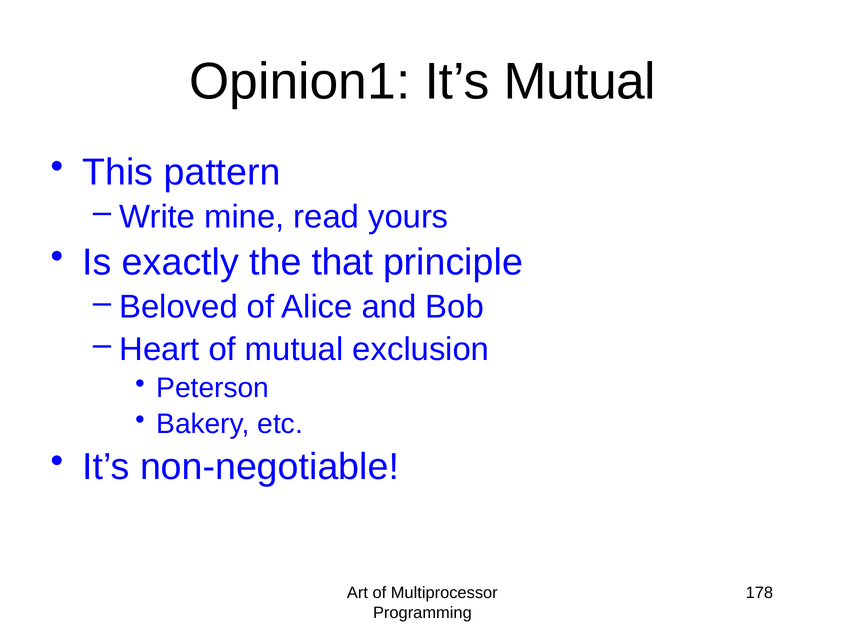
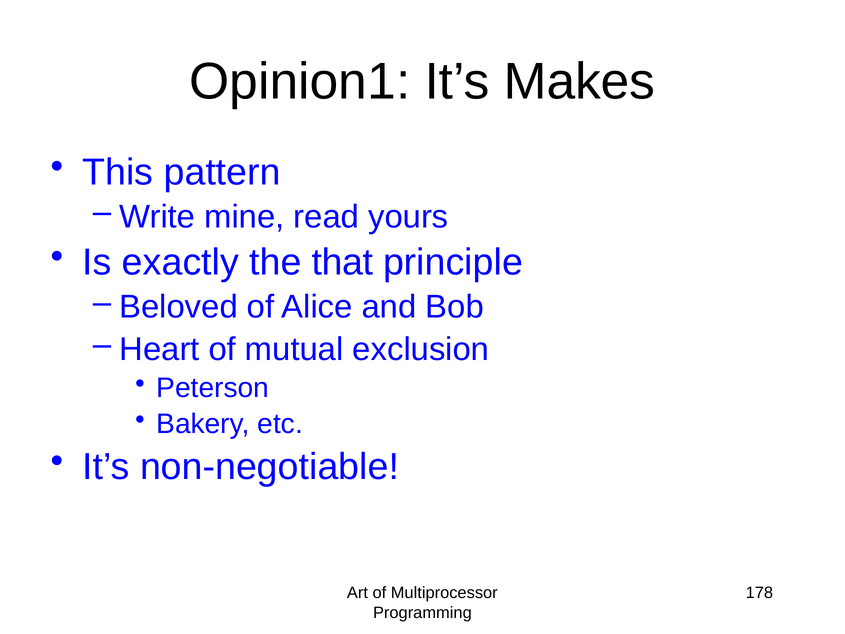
It’s Mutual: Mutual -> Makes (580, 82)
